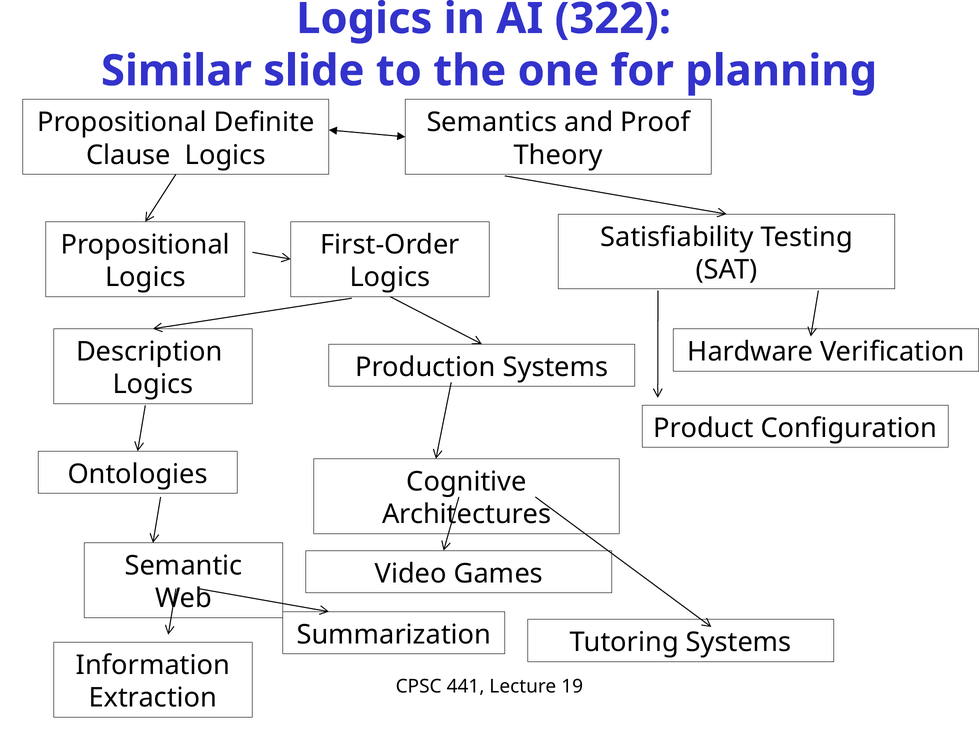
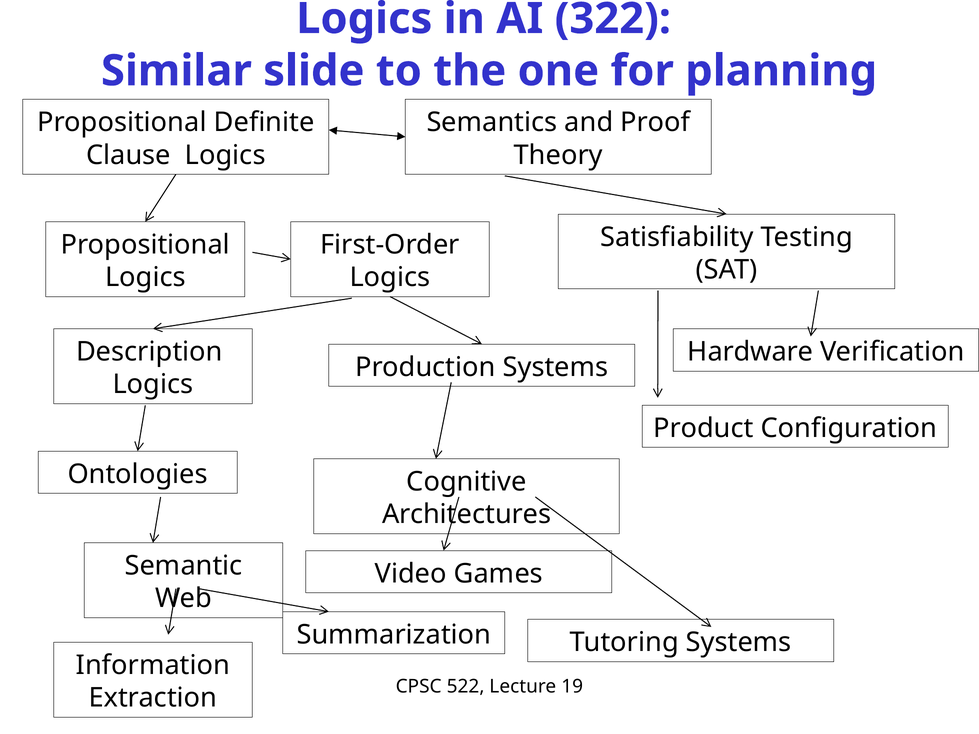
441: 441 -> 522 (466, 687)
